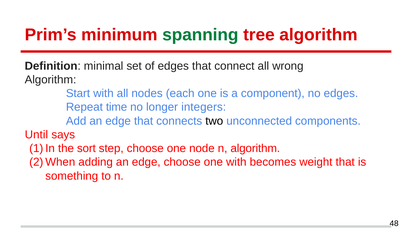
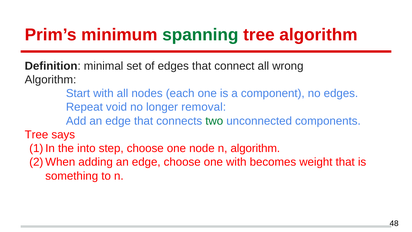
time: time -> void (116, 107)
integers: integers -> removal (204, 107)
two colour: black -> green (214, 121)
Until: Until -> Tree (36, 135)
sort: sort -> into (86, 148)
